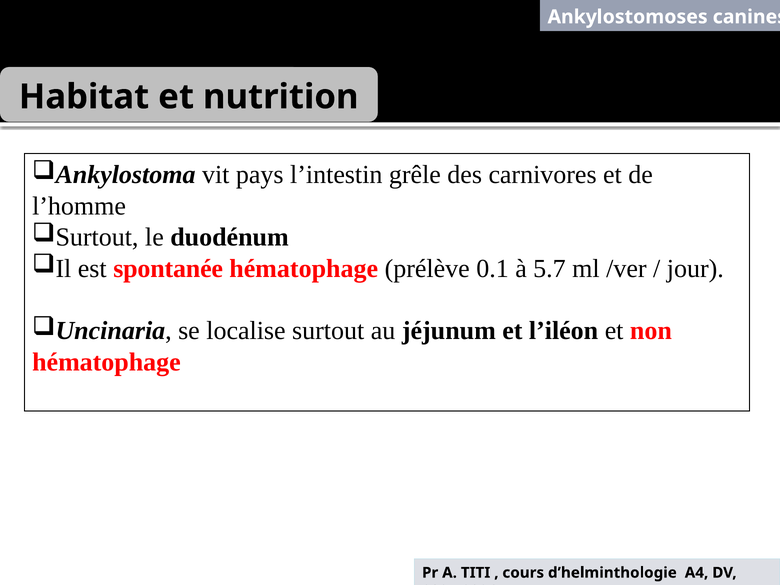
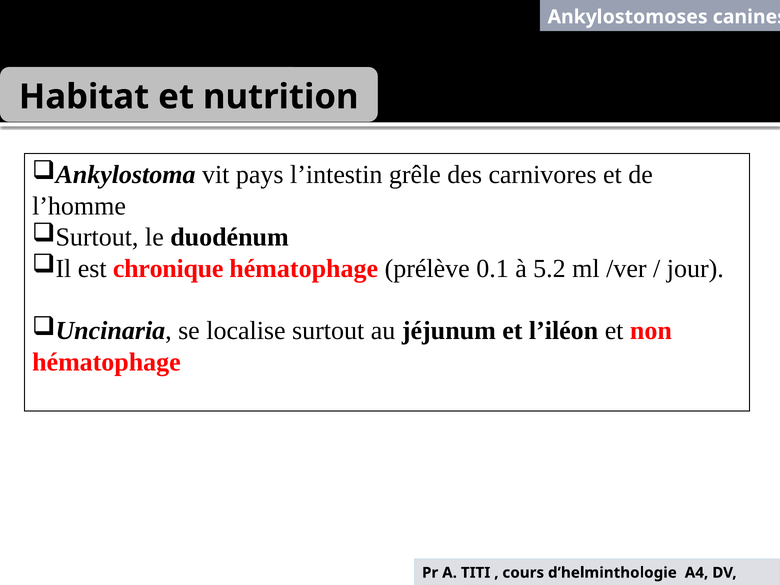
spontanée: spontanée -> chronique (168, 269)
5.7: 5.7 -> 5.2 (549, 269)
